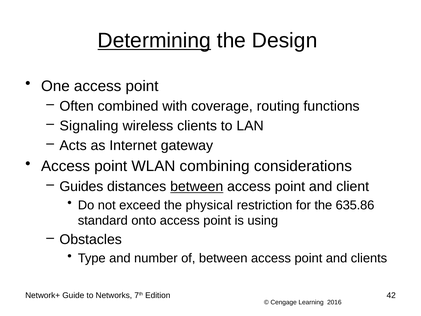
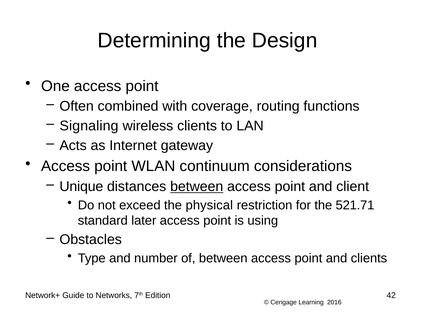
Determining underline: present -> none (154, 40)
combining: combining -> continuum (215, 166)
Guides: Guides -> Unique (81, 186)
635.86: 635.86 -> 521.71 (355, 205)
onto: onto -> later (144, 220)
